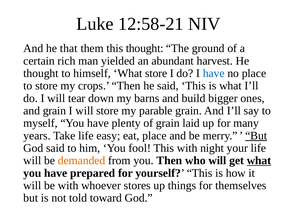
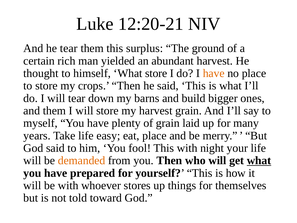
12:58-21: 12:58-21 -> 12:20-21 (151, 24)
he that: that -> tear (69, 48)
this thought: thought -> surplus (145, 48)
have colour: blue -> orange (214, 73)
and grain: grain -> them (54, 111)
my parable: parable -> harvest (156, 111)
But underline: present -> none (256, 135)
